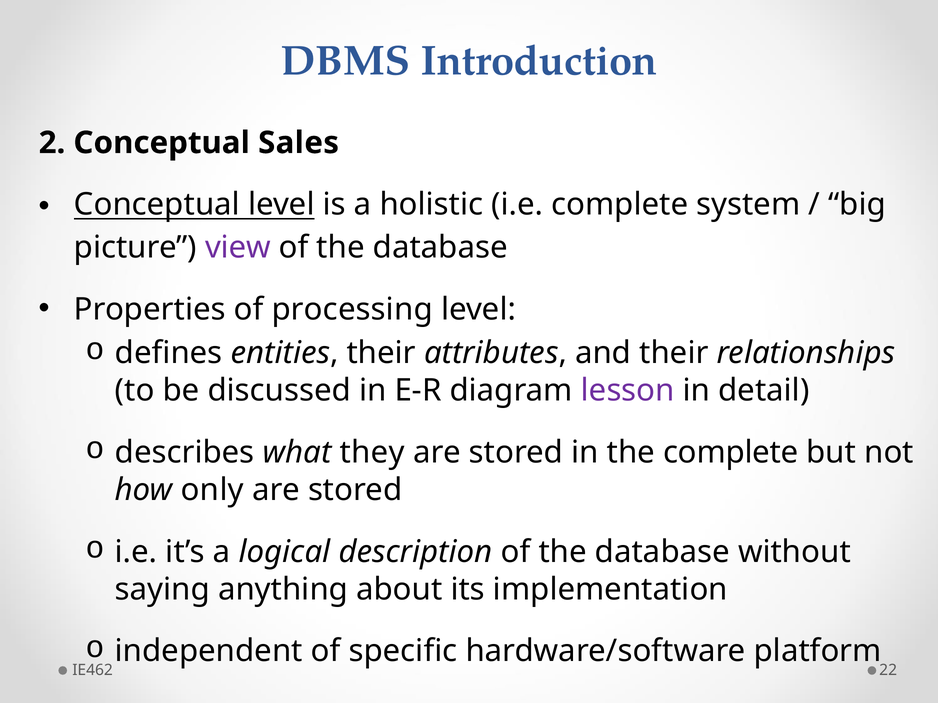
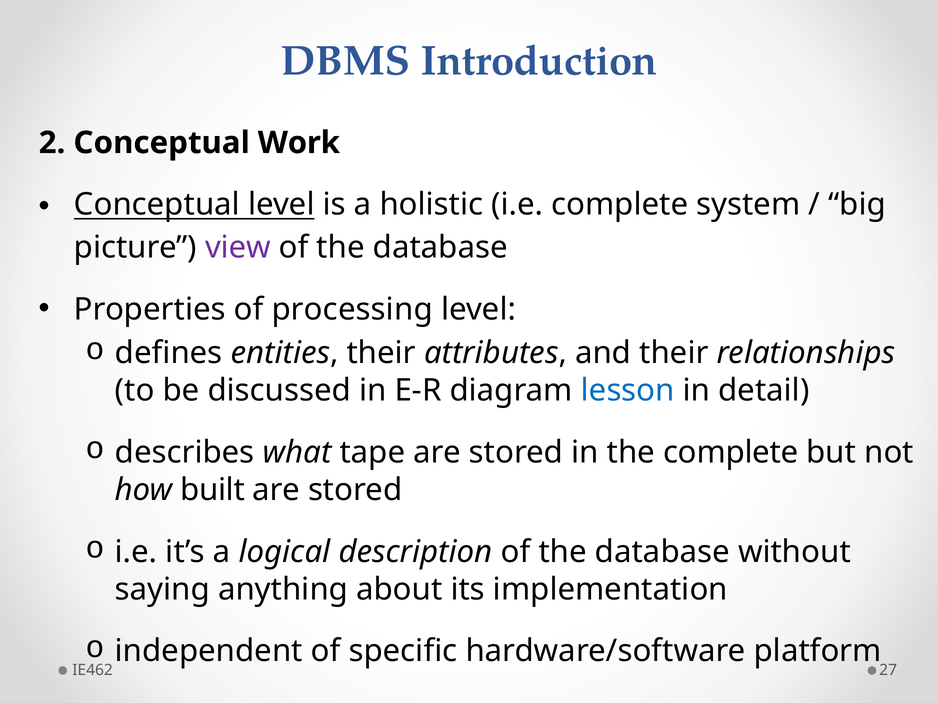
Sales: Sales -> Work (299, 143)
lesson colour: purple -> blue (628, 391)
they: they -> tape (372, 453)
only: only -> built (213, 490)
22: 22 -> 27 (888, 671)
